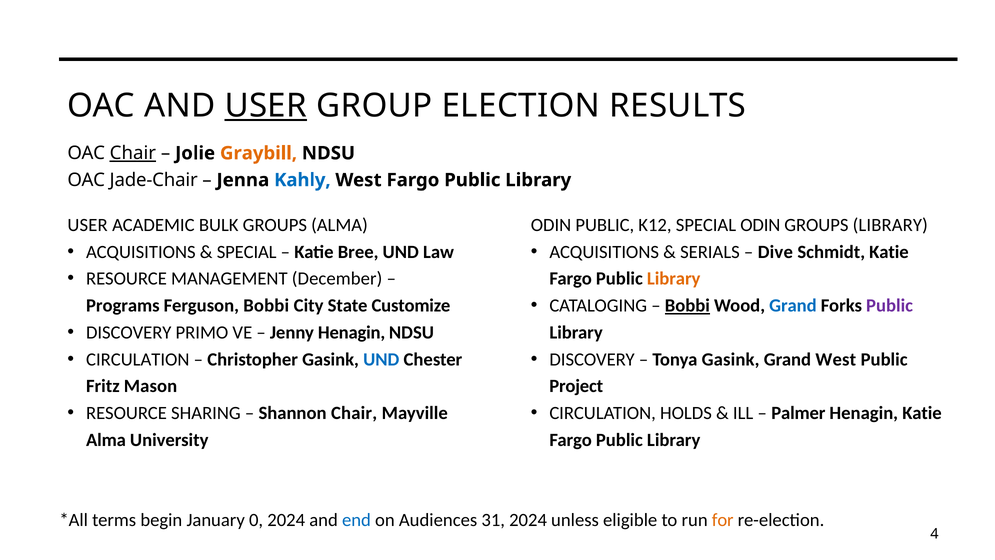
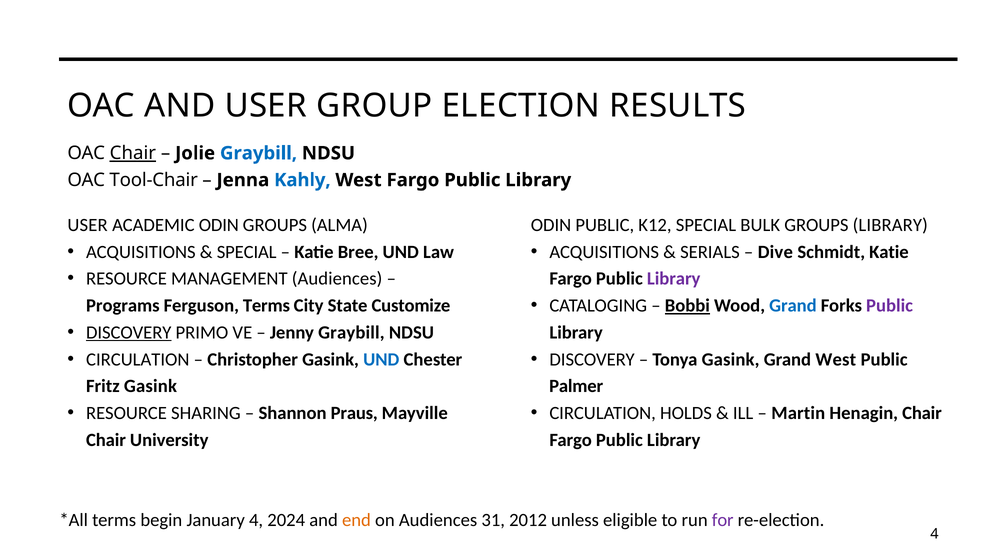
USER underline: present -> none (266, 106)
Graybill colour: orange -> blue (259, 153)
Jade-Chair: Jade-Chair -> Tool-Chair (154, 180)
ACADEMIC BULK: BULK -> ODIN (219, 225)
SPECIAL ODIN: ODIN -> BULK (760, 225)
MANAGEMENT December: December -> Audiences (337, 279)
Library colour: orange -> purple (674, 279)
Ferguson Bobbi: Bobbi -> Terms (266, 306)
DISCOVERY underline: none -> present (129, 332)
Jenny Henagin: Henagin -> Graybill (351, 332)
Fritz Mason: Mason -> Gasink (150, 386)
Project: Project -> Palmer (576, 386)
Shannon Chair: Chair -> Praus (354, 413)
Palmer: Palmer -> Martin (798, 413)
Henagin Katie: Katie -> Chair (922, 413)
Alma: Alma -> Chair (106, 440)
January 0: 0 -> 4 (256, 520)
end colour: blue -> orange (356, 520)
31 2024: 2024 -> 2012 (528, 520)
for colour: orange -> purple (723, 520)
